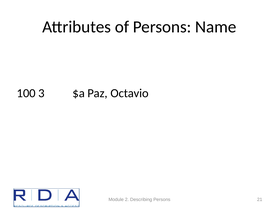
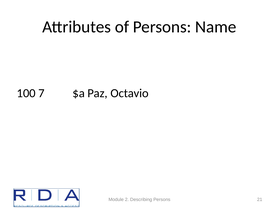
3: 3 -> 7 (42, 93)
